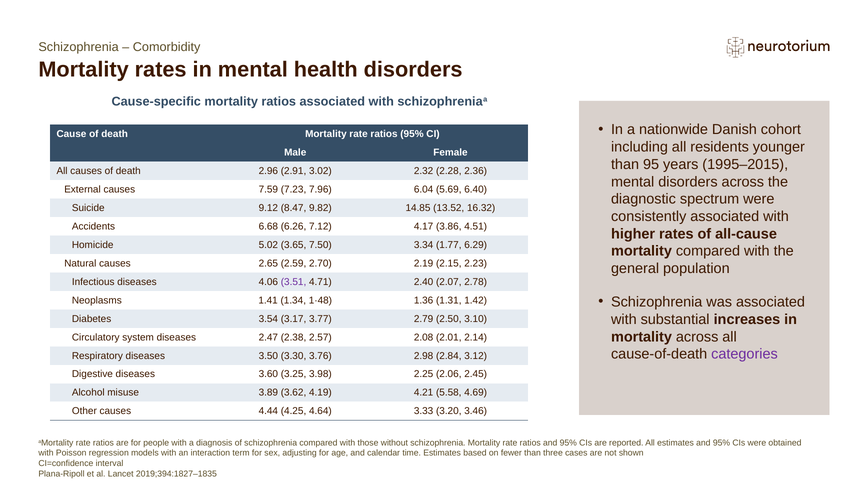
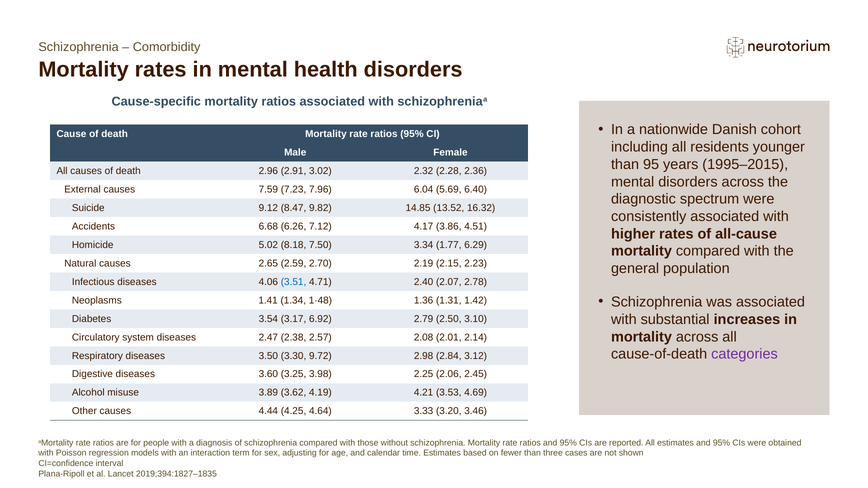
3.65: 3.65 -> 8.18 (294, 245)
3.51 colour: purple -> blue (294, 282)
3.77: 3.77 -> 6.92 (320, 319)
3.76: 3.76 -> 9.72 (320, 356)
5.58: 5.58 -> 3.53 (449, 393)
